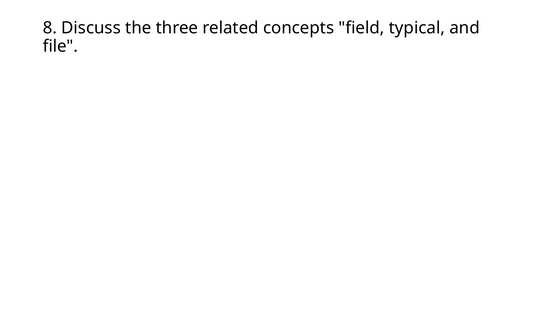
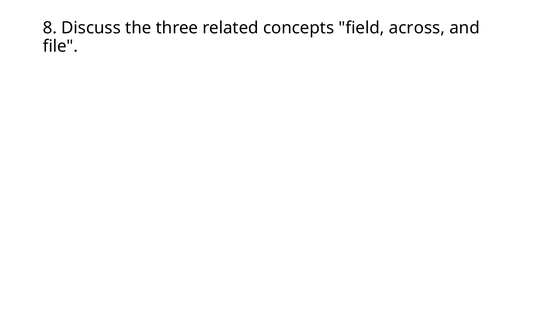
typical: typical -> across (417, 28)
